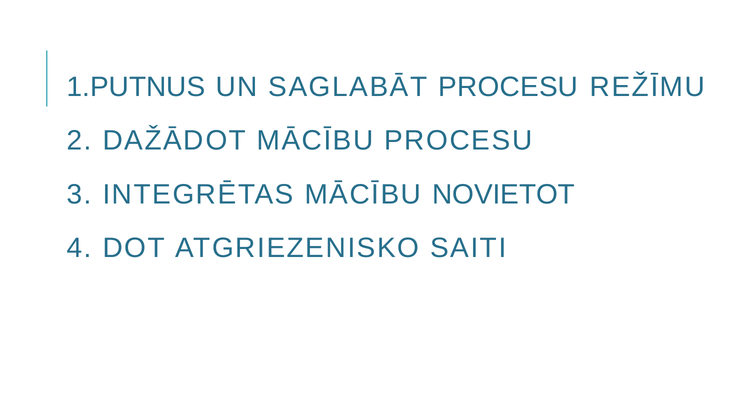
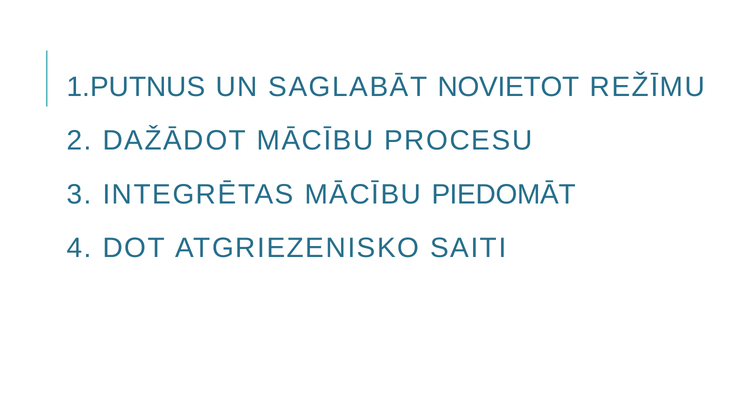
SAGLABĀT PROCESU: PROCESU -> NOVIETOT (508, 87)
NOVIETOT: NOVIETOT -> PIEDOMĀT (504, 195)
